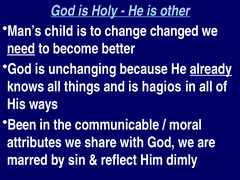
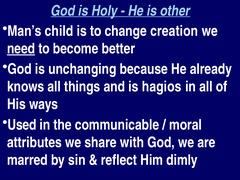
changed: changed -> creation (174, 31)
already underline: present -> none (211, 69)
Been: Been -> Used (22, 125)
